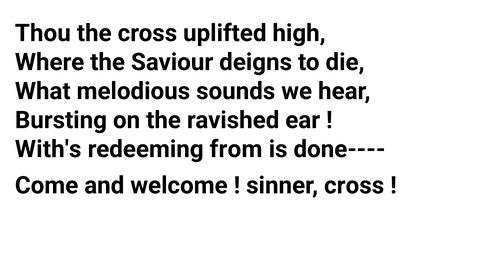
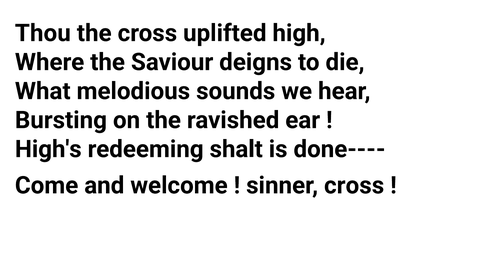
With's: With's -> High's (48, 149)
from: from -> shalt (236, 149)
